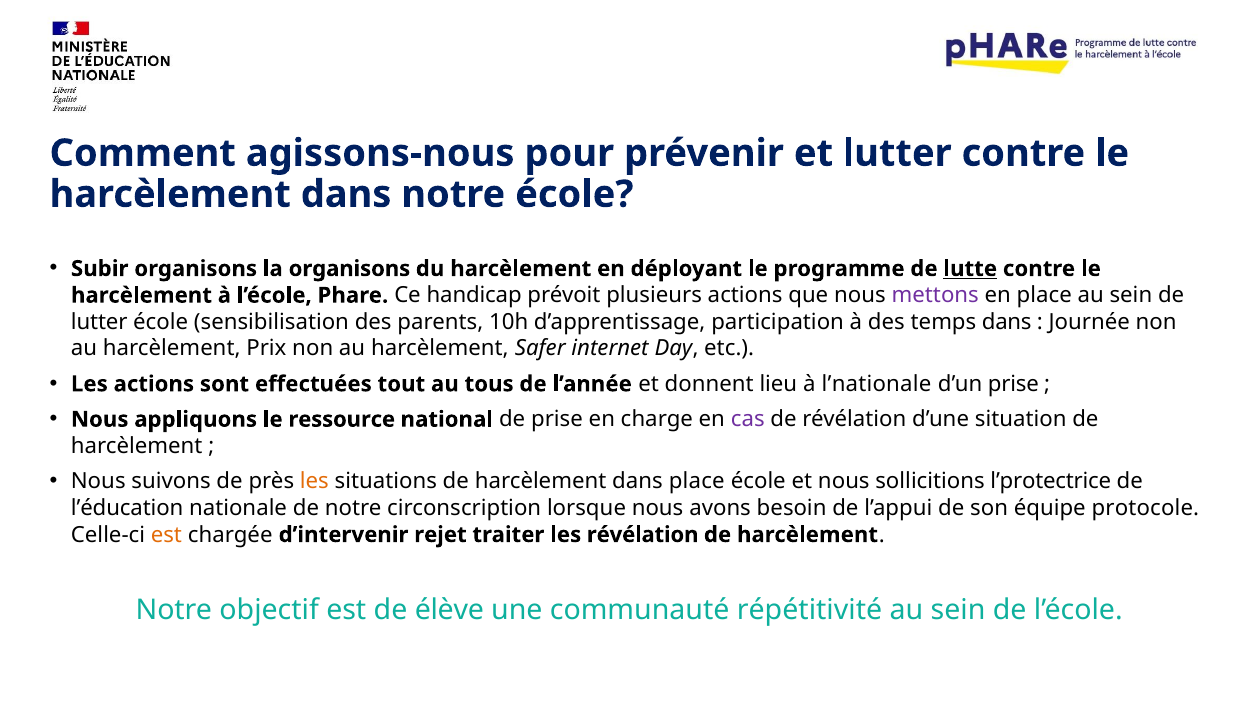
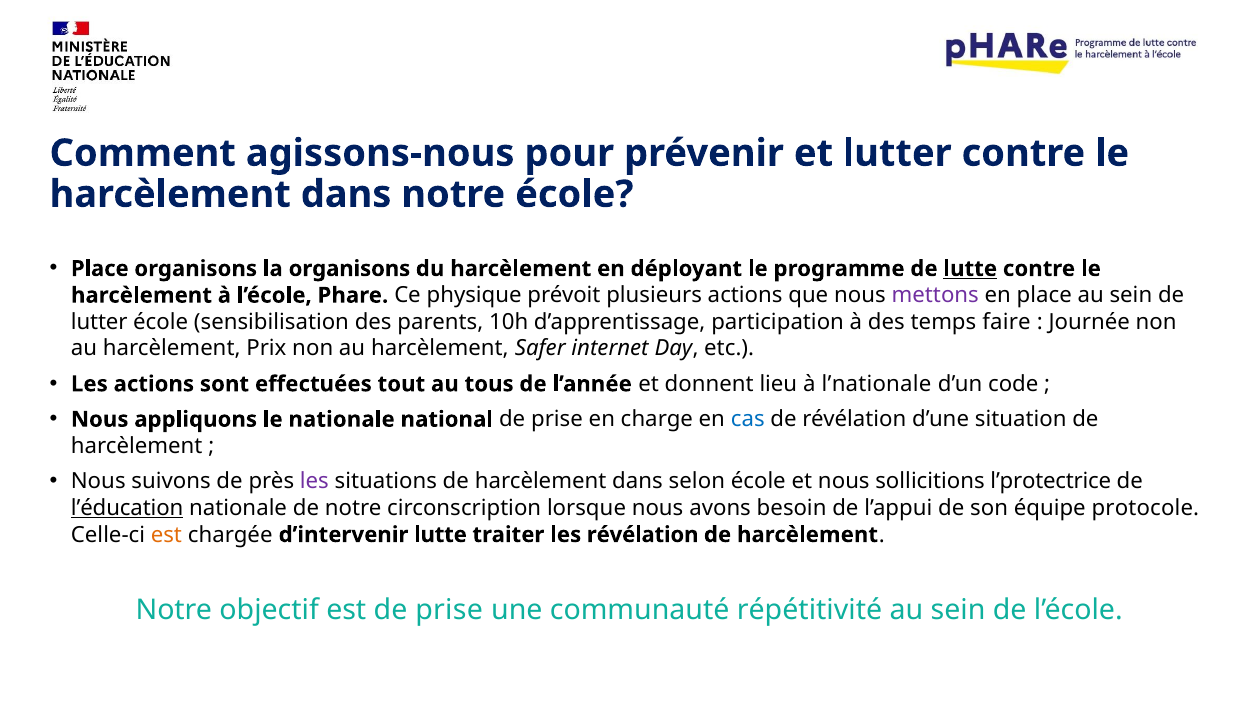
Subir: Subir -> Place (100, 269)
handicap: handicap -> physique (474, 295)
temps dans: dans -> faire (1007, 322)
d’un prise: prise -> code (1013, 384)
le ressource: ressource -> nationale (342, 420)
cas colour: purple -> blue (748, 420)
les colour: orange -> purple (314, 482)
dans place: place -> selon (697, 482)
l’éducation underline: none -> present (127, 508)
d’intervenir rejet: rejet -> lutte (440, 535)
est de élève: élève -> prise (449, 610)
